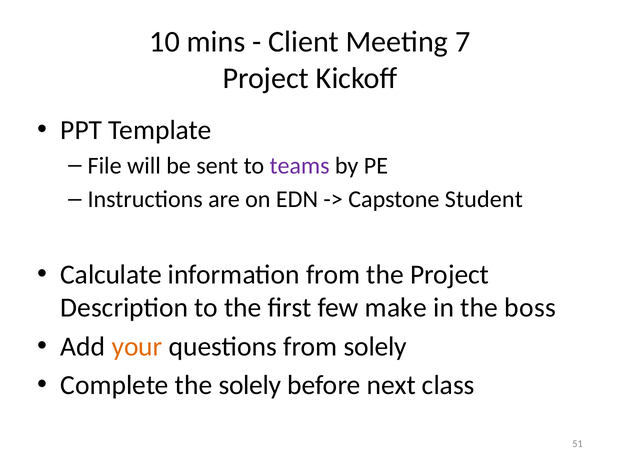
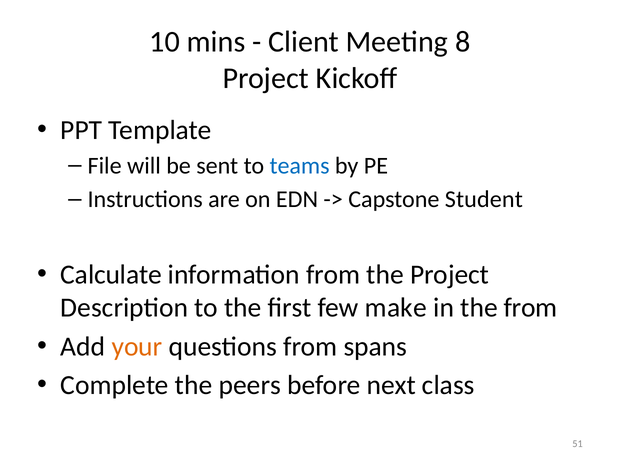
7: 7 -> 8 (463, 42)
teams colour: purple -> blue (300, 166)
the boss: boss -> from (530, 308)
from solely: solely -> spans (375, 346)
the solely: solely -> peers (250, 385)
